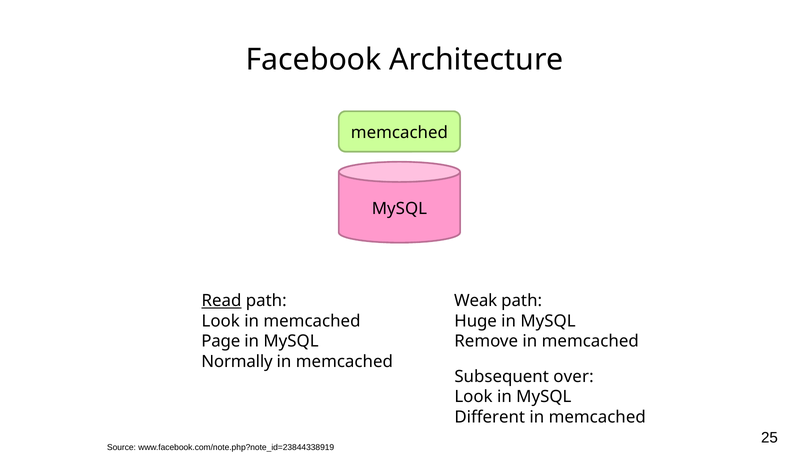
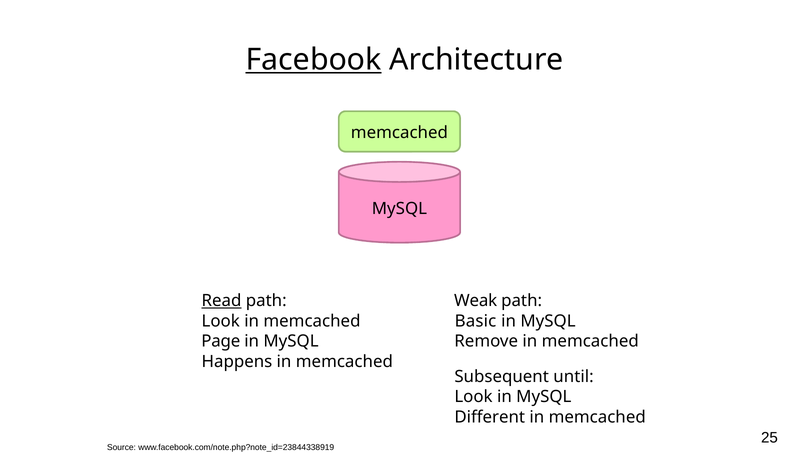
Facebook underline: none -> present (314, 60)
Huge: Huge -> Basic (475, 321)
Normally: Normally -> Happens (237, 361)
over: over -> until (574, 377)
